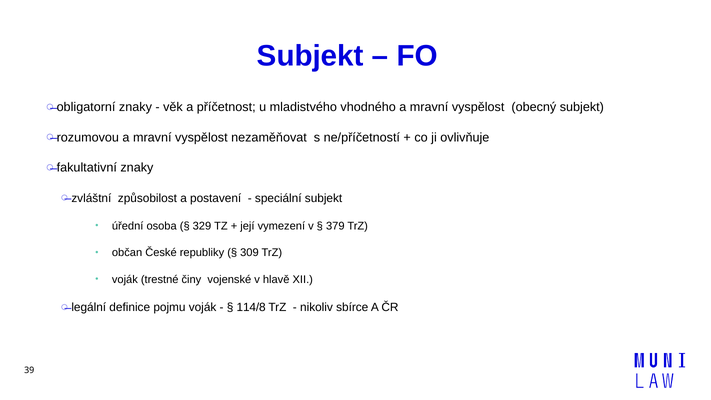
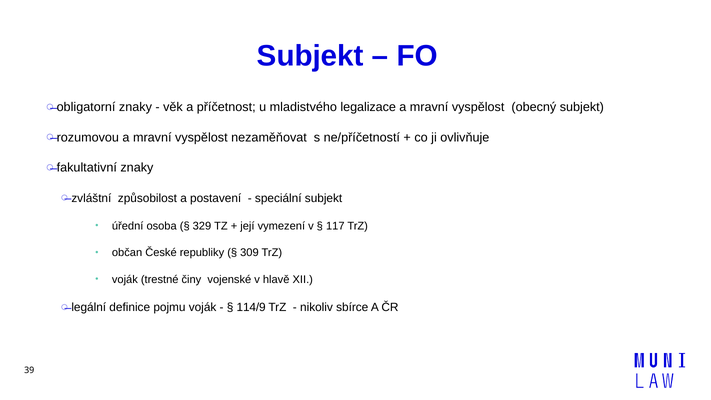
vhodného: vhodného -> legalizace (368, 107)
379: 379 -> 117 (335, 226)
114/8: 114/8 -> 114/9 (251, 307)
